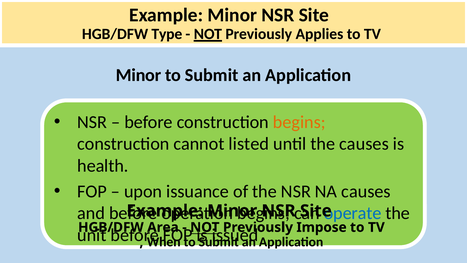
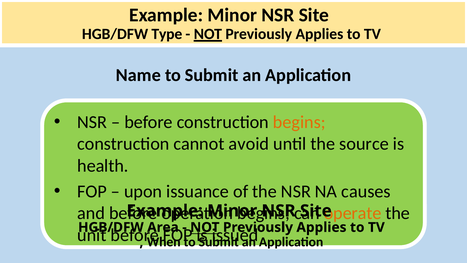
Minor: Minor -> Name (138, 75)
listed: listed -> avoid (249, 144)
the causes: causes -> source (364, 144)
operate colour: blue -> orange (353, 213)
Impose: Impose -> Applies (321, 227)
